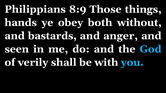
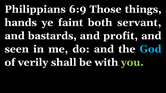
8:9: 8:9 -> 6:9 (78, 9)
obey: obey -> faint (71, 23)
without: without -> servant (139, 23)
anger: anger -> profit (121, 36)
you colour: light blue -> light green (132, 63)
